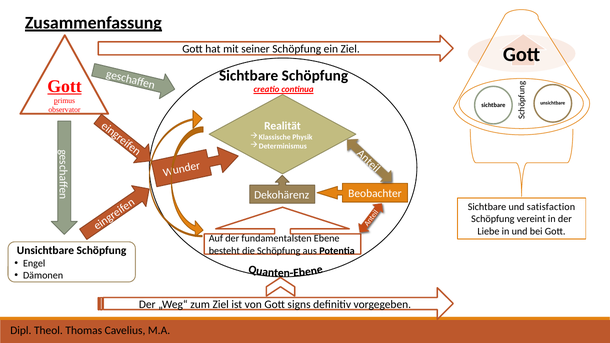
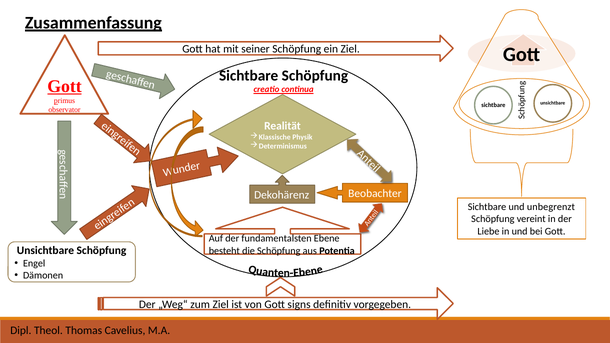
satisfaction: satisfaction -> unbegrenzt (551, 207)
